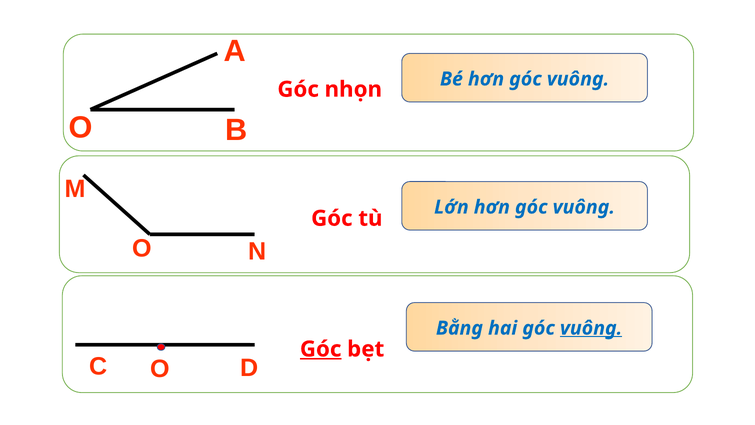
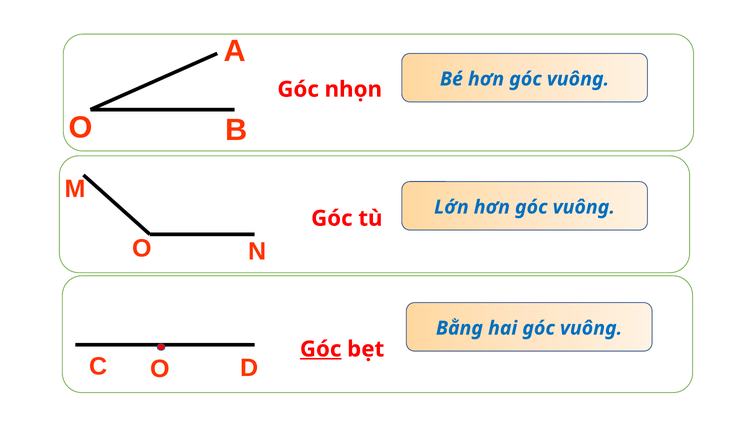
vuông underline: present -> none (591, 328)
